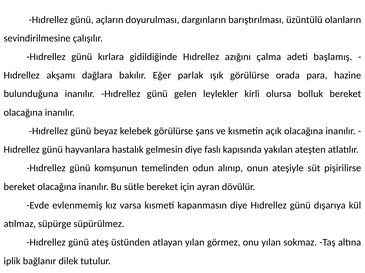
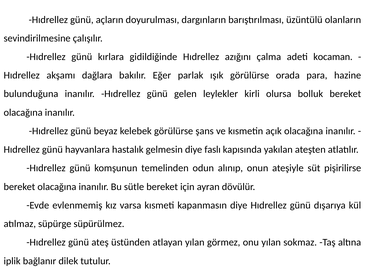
başlamış: başlamış -> kocaman (333, 57)
